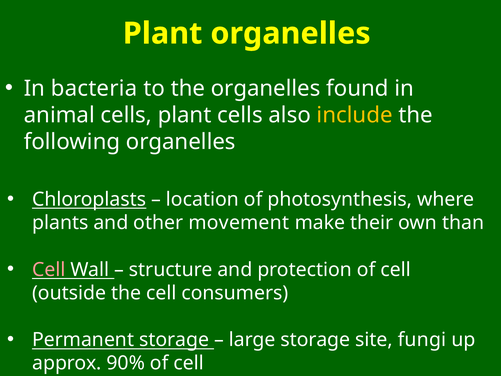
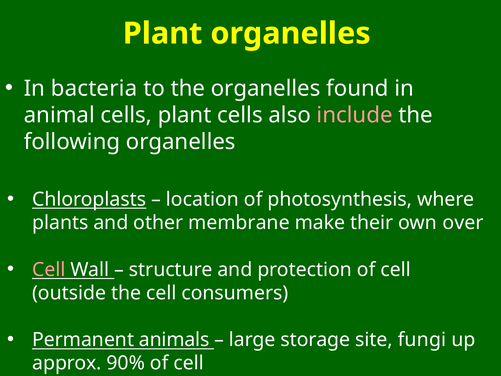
include colour: yellow -> pink (355, 115)
movement: movement -> membrane (239, 223)
than: than -> over (463, 223)
Permanent storage: storage -> animals (174, 340)
